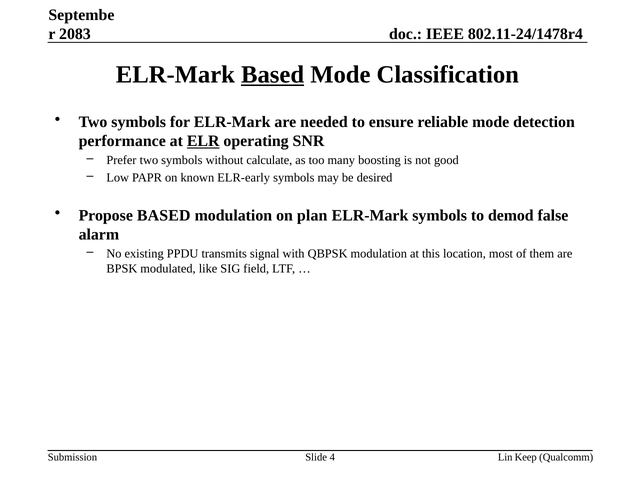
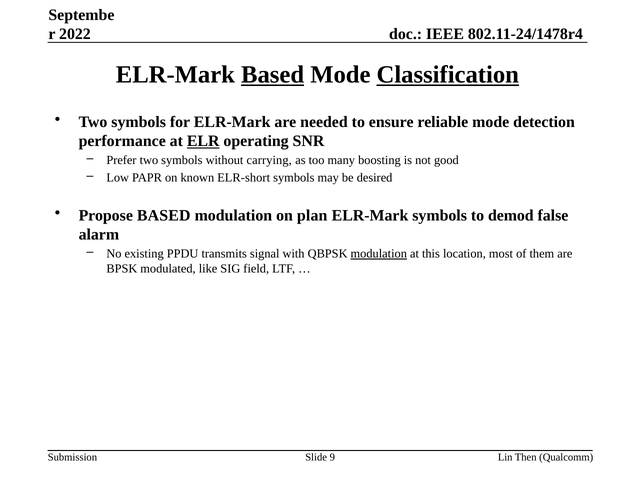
2083: 2083 -> 2022 (75, 34)
Classification underline: none -> present (448, 75)
calculate: calculate -> carrying (269, 160)
ELR-early: ELR-early -> ELR-short (244, 177)
modulation underline: none -> present (379, 253)
4: 4 -> 9 (332, 457)
Keep: Keep -> Then (526, 457)
